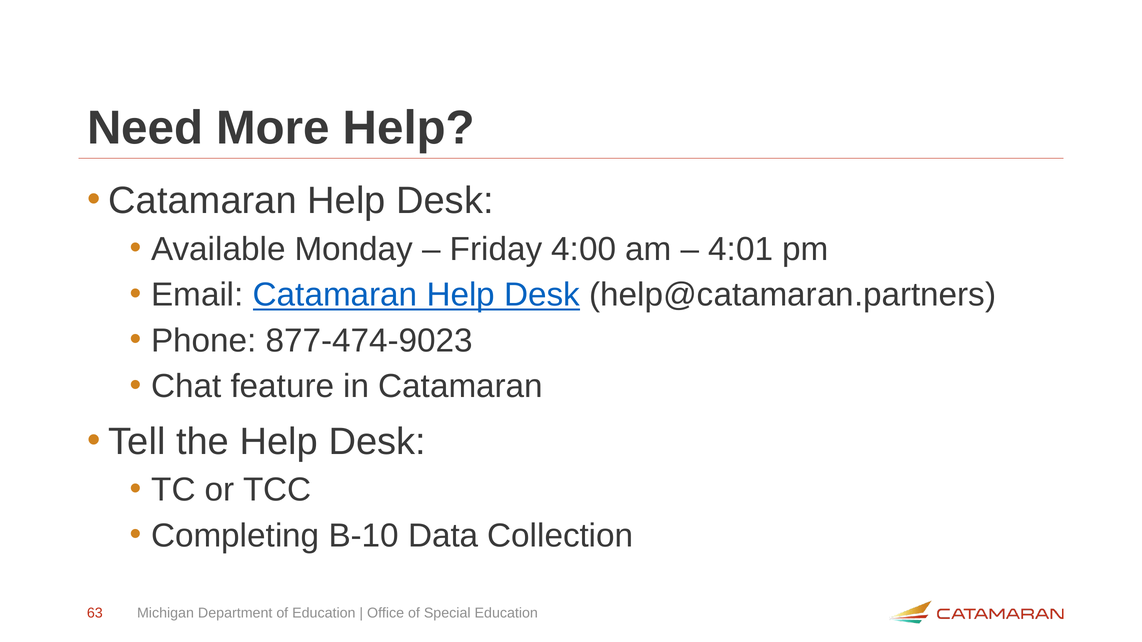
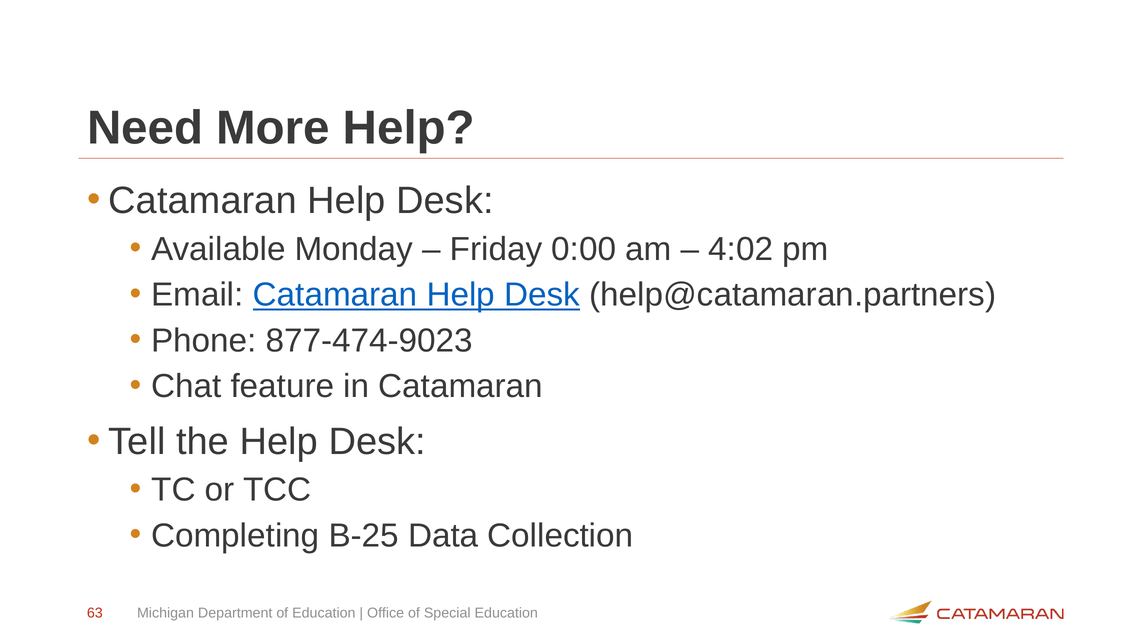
4:00: 4:00 -> 0:00 (584, 249)
4:01: 4:01 -> 4:02 (741, 249)
B-10: B-10 -> B-25 (364, 536)
